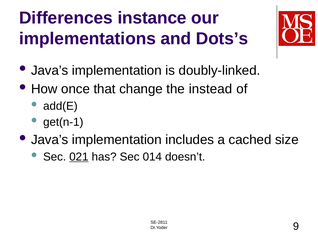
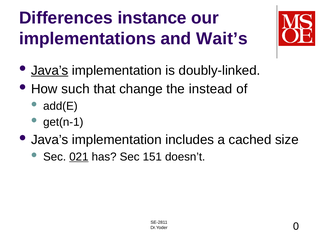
Dots’s: Dots’s -> Wait’s (222, 39)
Java’s underline: none -> present (50, 70)
once: once -> such (75, 89)
014: 014 -> 151 (152, 157)
9: 9 -> 0 (296, 226)
